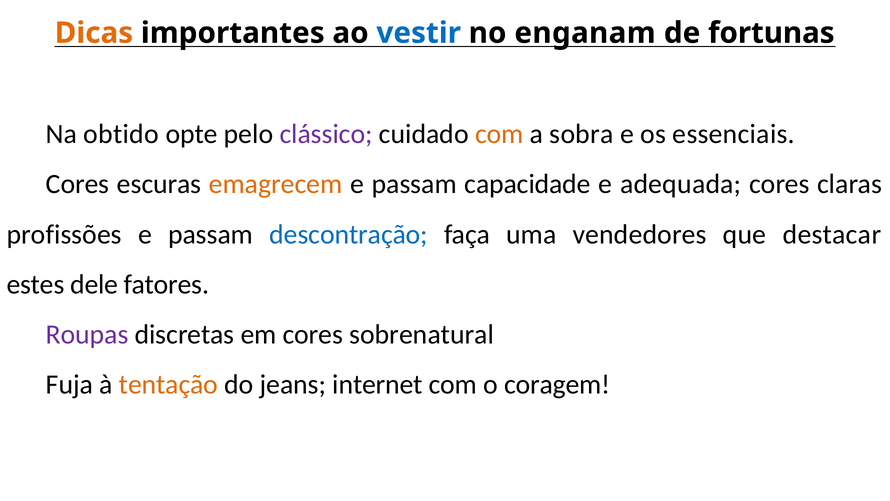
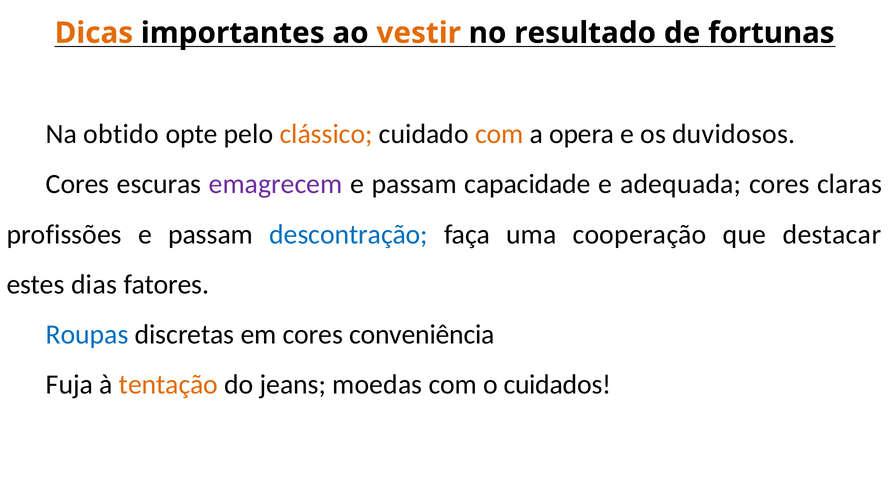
vestir colour: blue -> orange (419, 33)
enganam: enganam -> resultado (585, 33)
clássico colour: purple -> orange (326, 134)
sobra: sobra -> opera (582, 134)
essenciais: essenciais -> duvidosos (734, 134)
emagrecem colour: orange -> purple (276, 184)
vendedores: vendedores -> cooperação (640, 234)
dele: dele -> dias (94, 284)
Roupas colour: purple -> blue (87, 334)
sobrenatural: sobrenatural -> conveniência (422, 334)
internet: internet -> moedas (377, 384)
coragem: coragem -> cuidados (557, 384)
